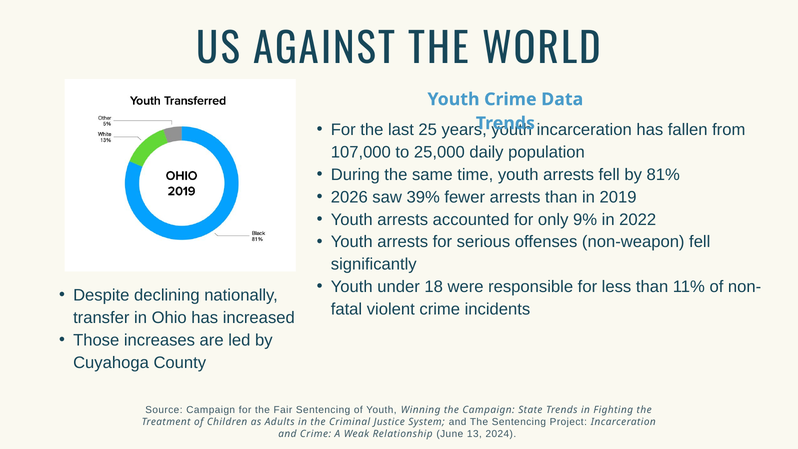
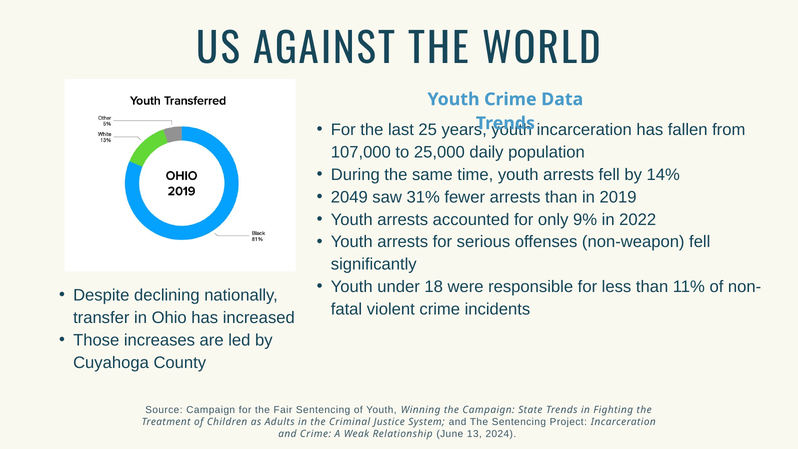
81%: 81% -> 14% (663, 175)
2026: 2026 -> 2049 (349, 197)
39%: 39% -> 31% (423, 197)
